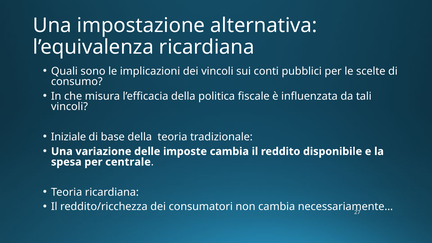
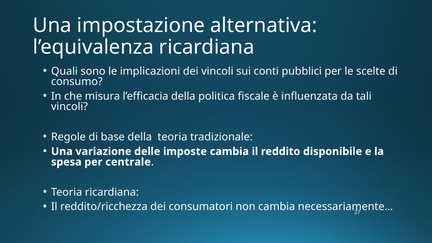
Iniziale: Iniziale -> Regole (68, 137)
